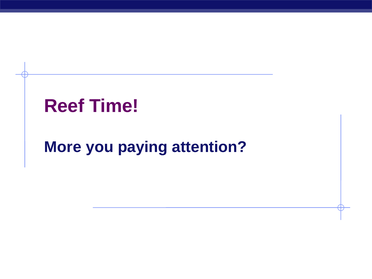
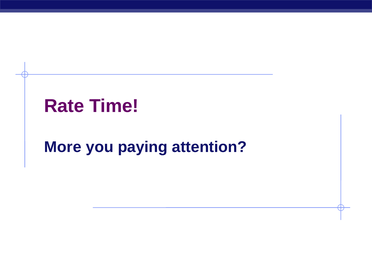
Reef: Reef -> Rate (64, 106)
